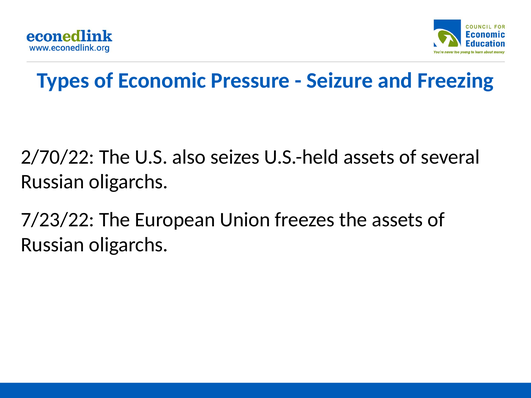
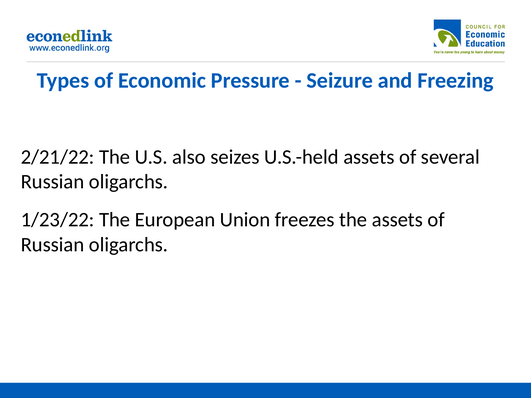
2/70/22: 2/70/22 -> 2/21/22 (58, 157)
7/23/22: 7/23/22 -> 1/23/22 (58, 220)
